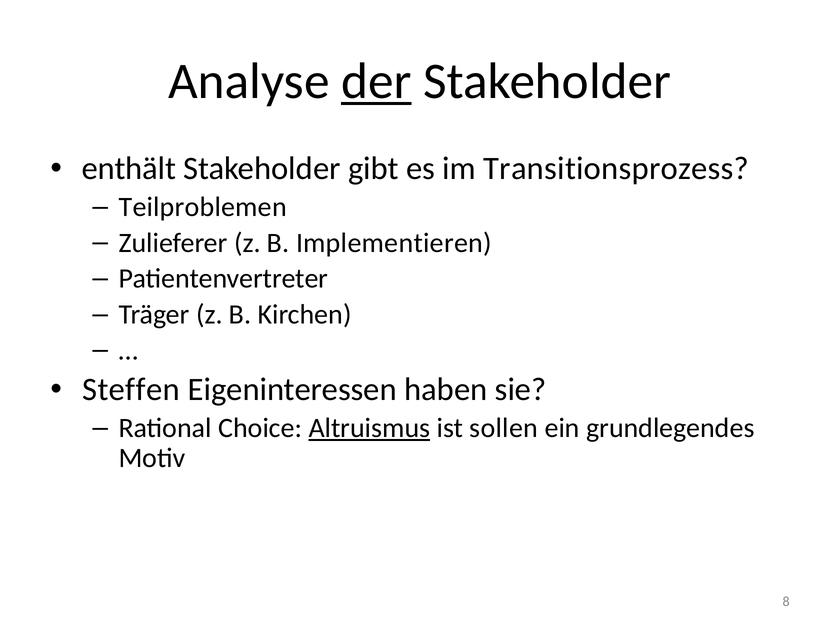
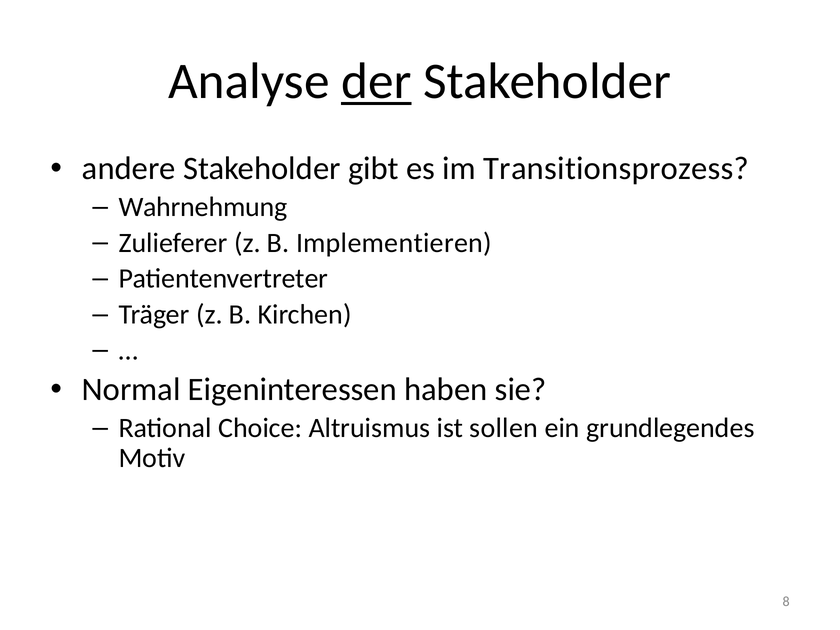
enthält: enthält -> andere (129, 169)
Teilproblemen: Teilproblemen -> Wahrnehmung (203, 207)
Steffen: Steffen -> Normal (131, 390)
Altruismus underline: present -> none (369, 428)
